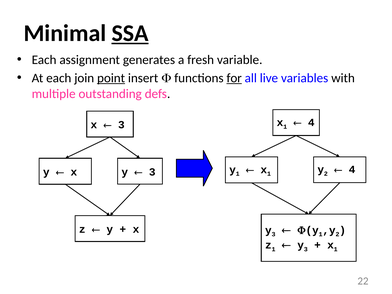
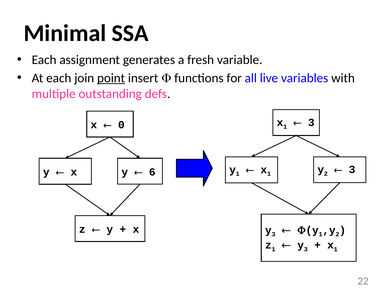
SSA underline: present -> none (130, 33)
for underline: present -> none (234, 78)
4: 4 -> 3 (311, 122)
3: 3 -> 0 (121, 125)
4: 4 -> 3 (352, 170)
3: 3 -> 6 (152, 172)
